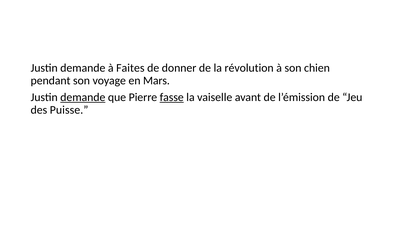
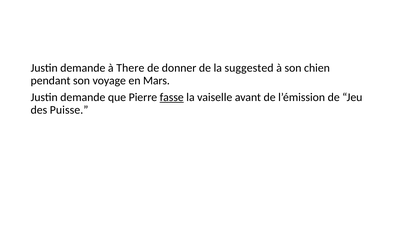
Faites: Faites -> There (130, 68)
révolution: révolution -> suggested (249, 68)
demande underline: present -> none (83, 97)
